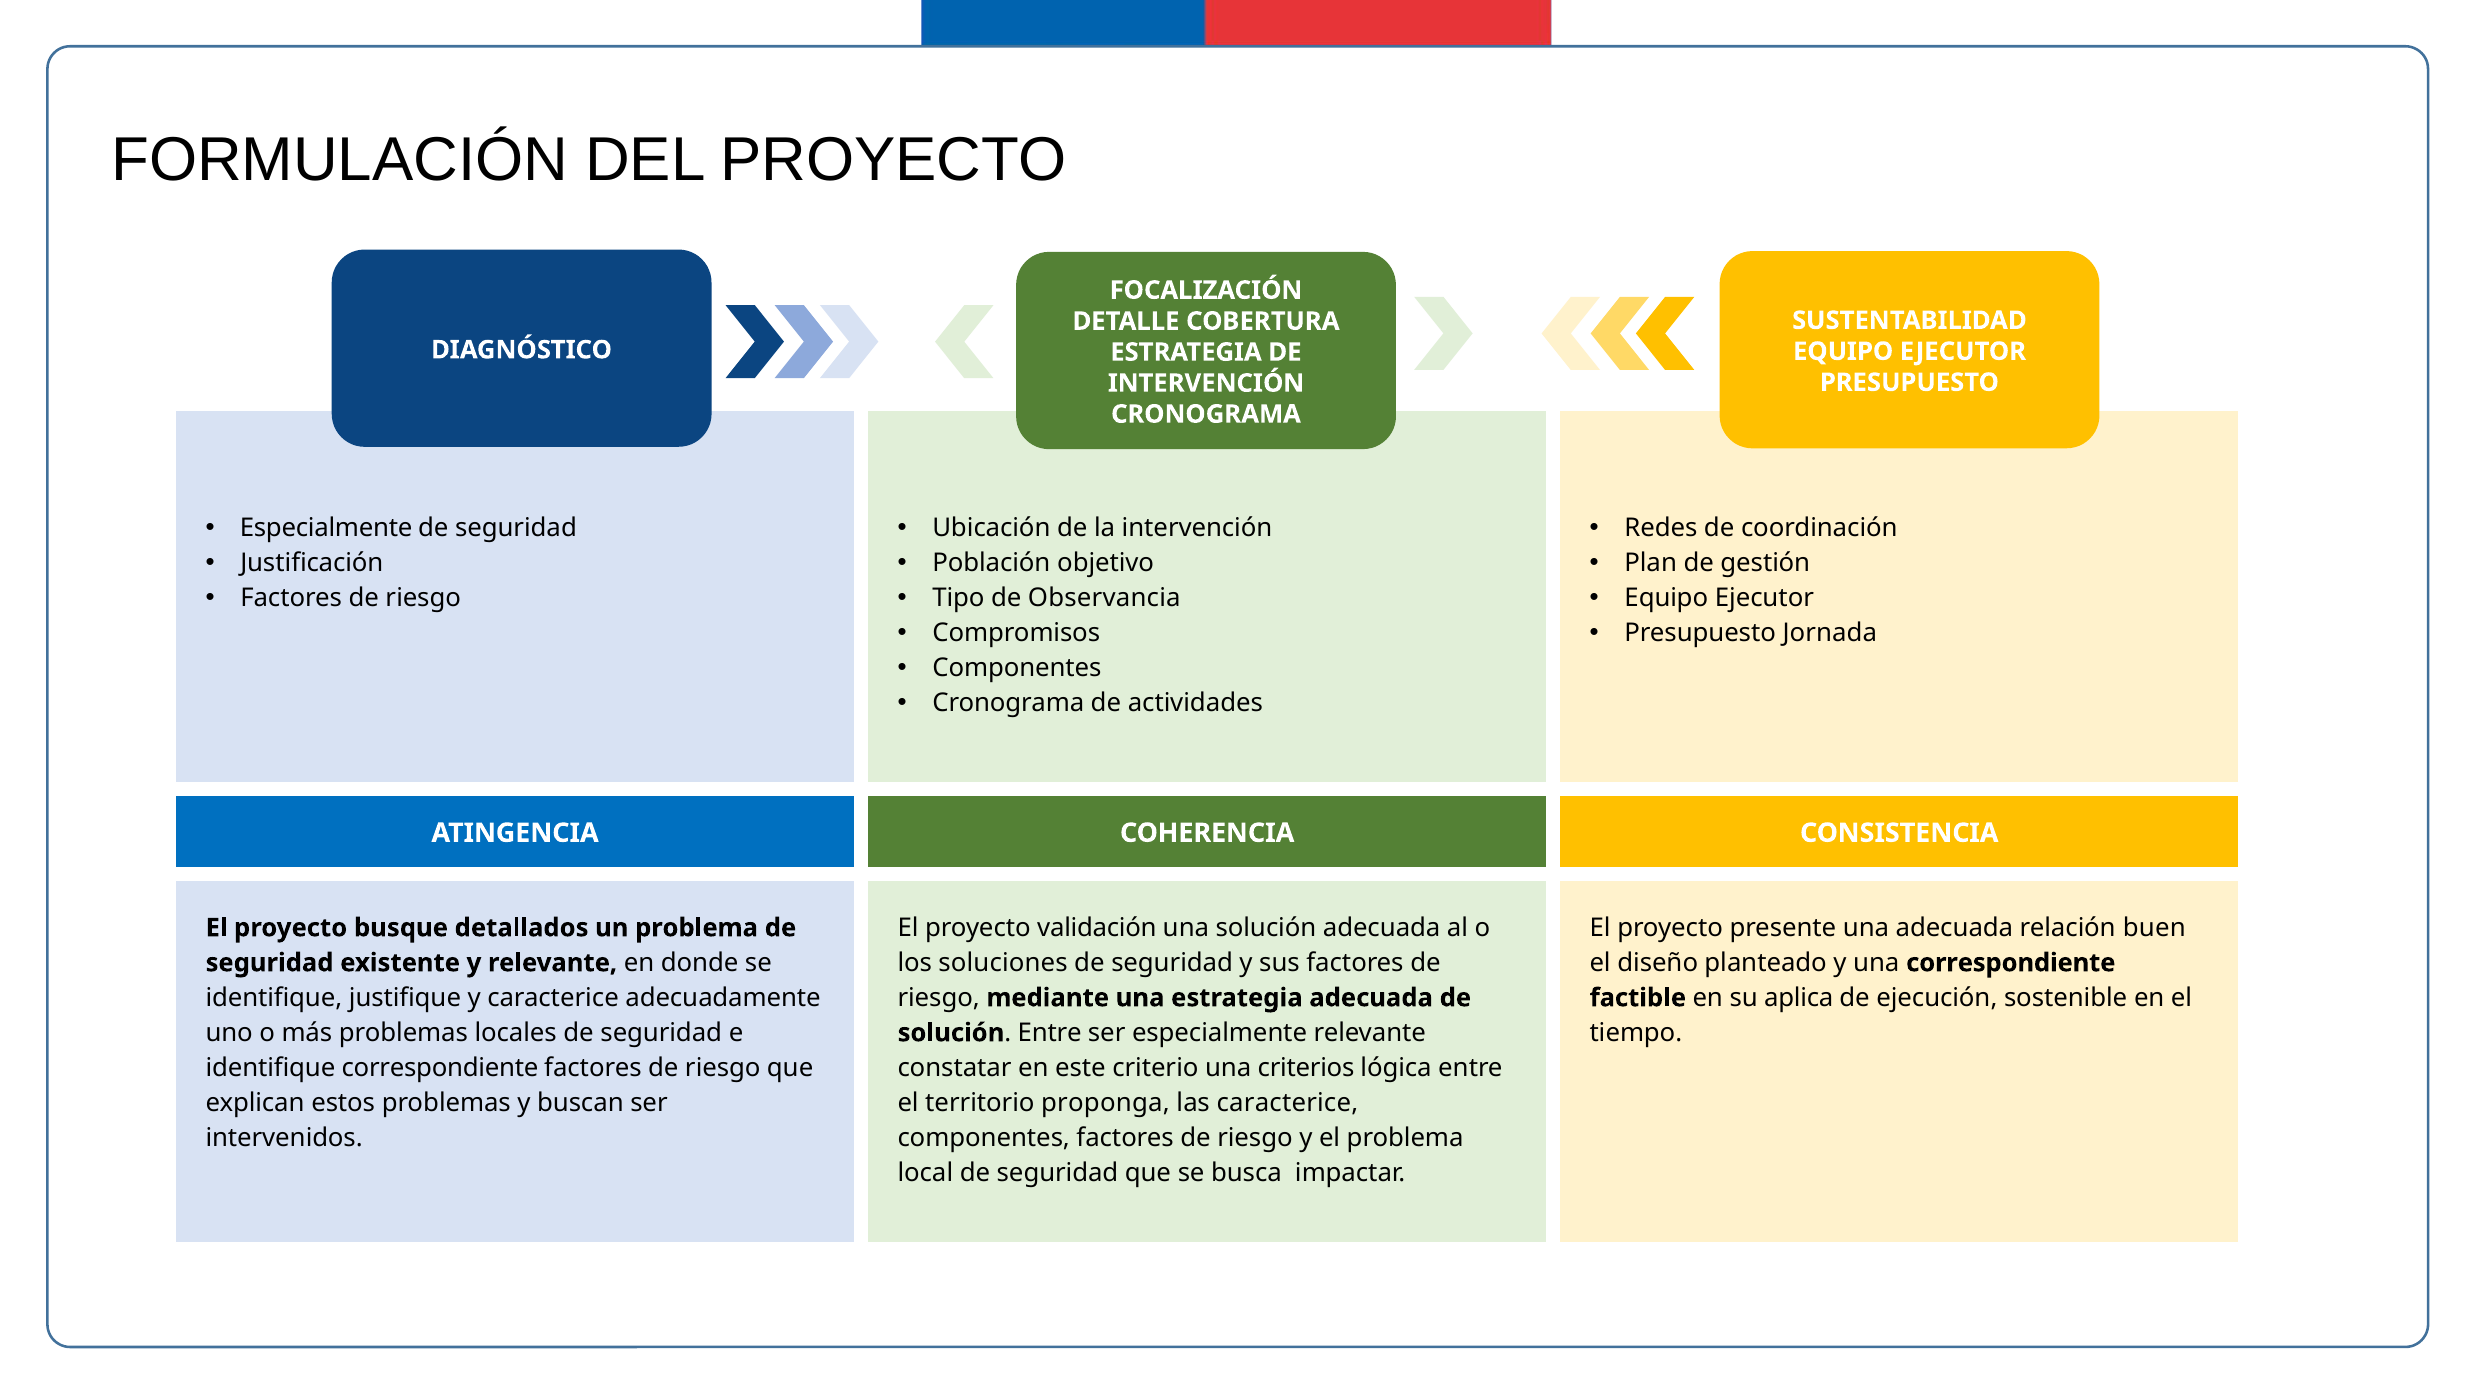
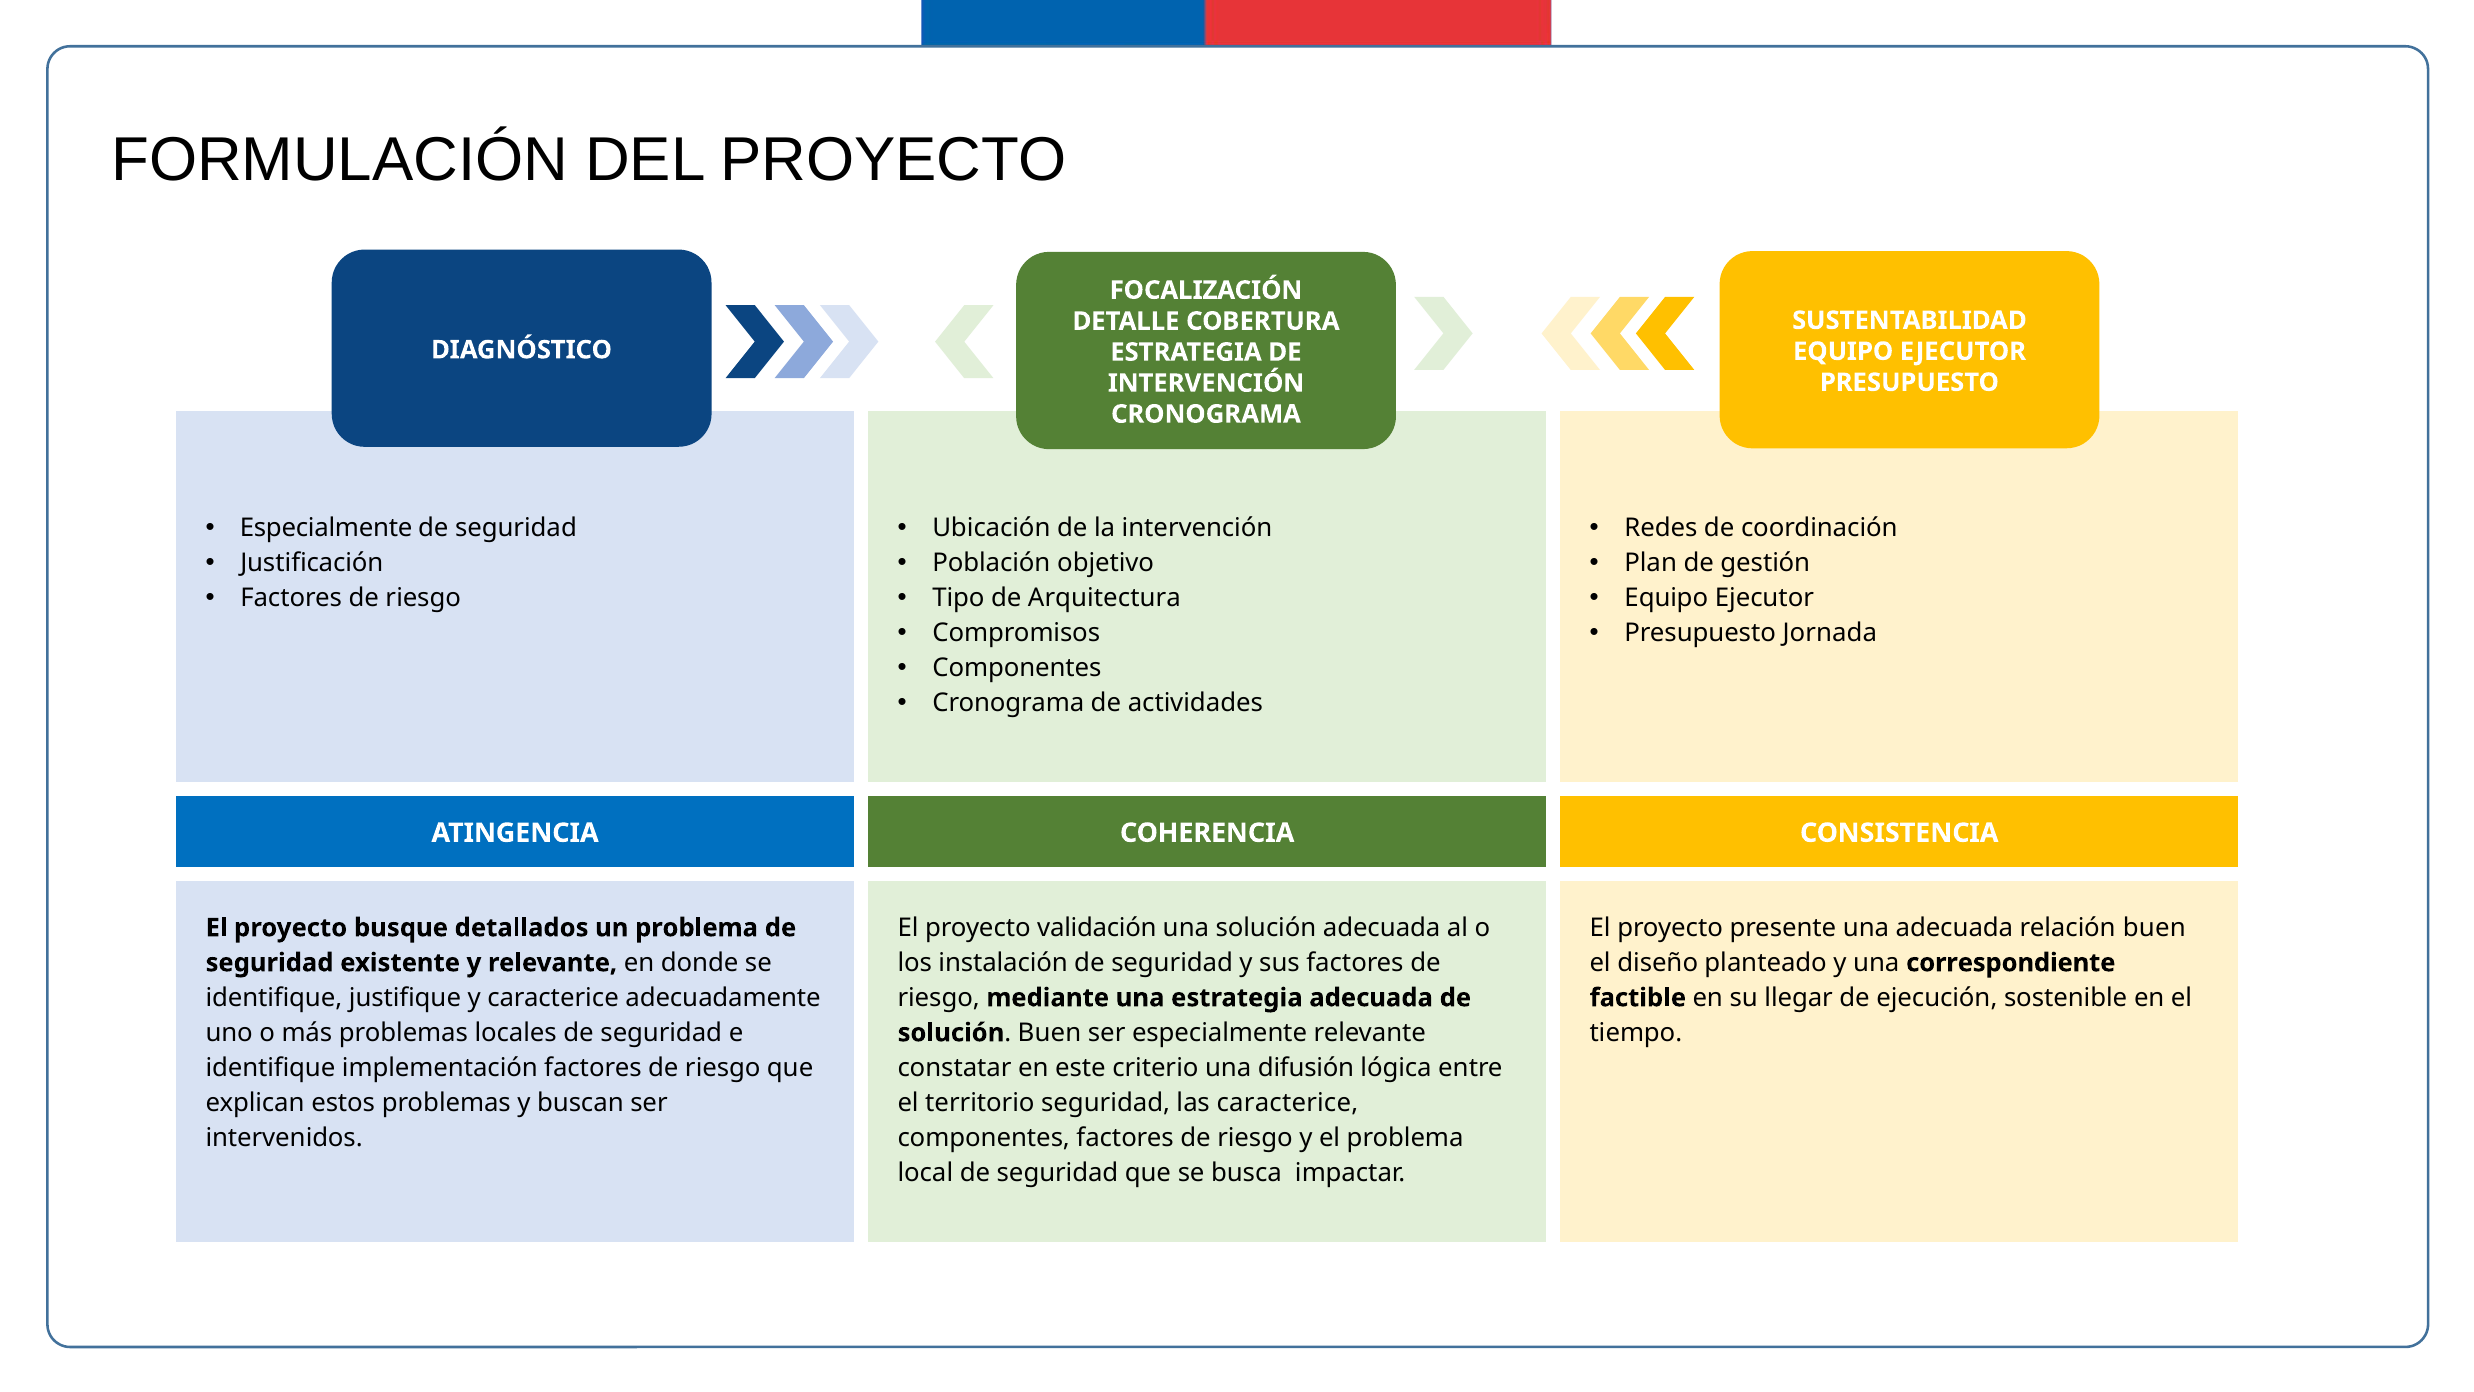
Observancia: Observancia -> Arquitectura (1104, 598)
soluciones: soluciones -> instalación (1003, 963)
aplica: aplica -> llegar (1799, 998)
solución Entre: Entre -> Buen (1049, 1033)
identifique correspondiente: correspondiente -> implementación (440, 1068)
criterios: criterios -> difusión (1306, 1068)
territorio proponga: proponga -> seguridad (1106, 1103)
